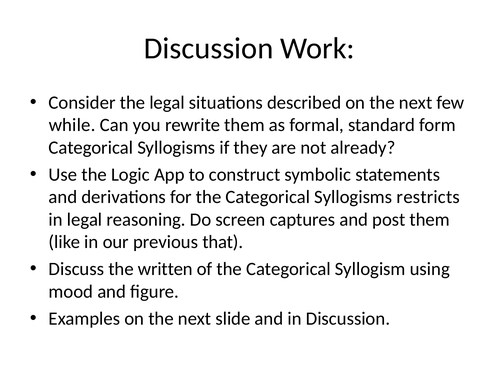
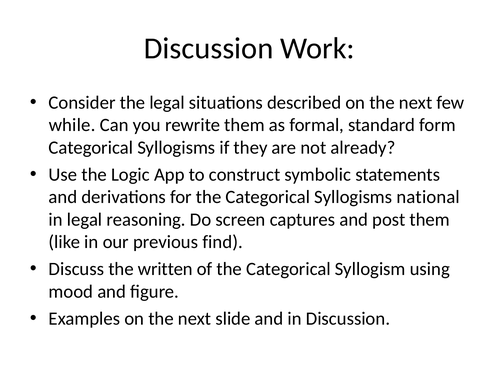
restricts: restricts -> national (428, 197)
that: that -> find (223, 242)
